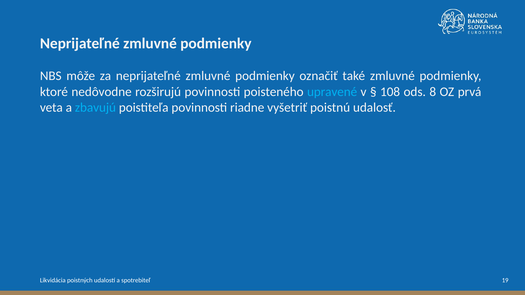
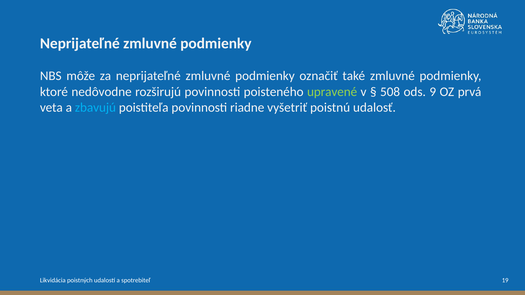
upravené colour: light blue -> light green (332, 92)
108: 108 -> 508 (390, 92)
8: 8 -> 9 (433, 92)
